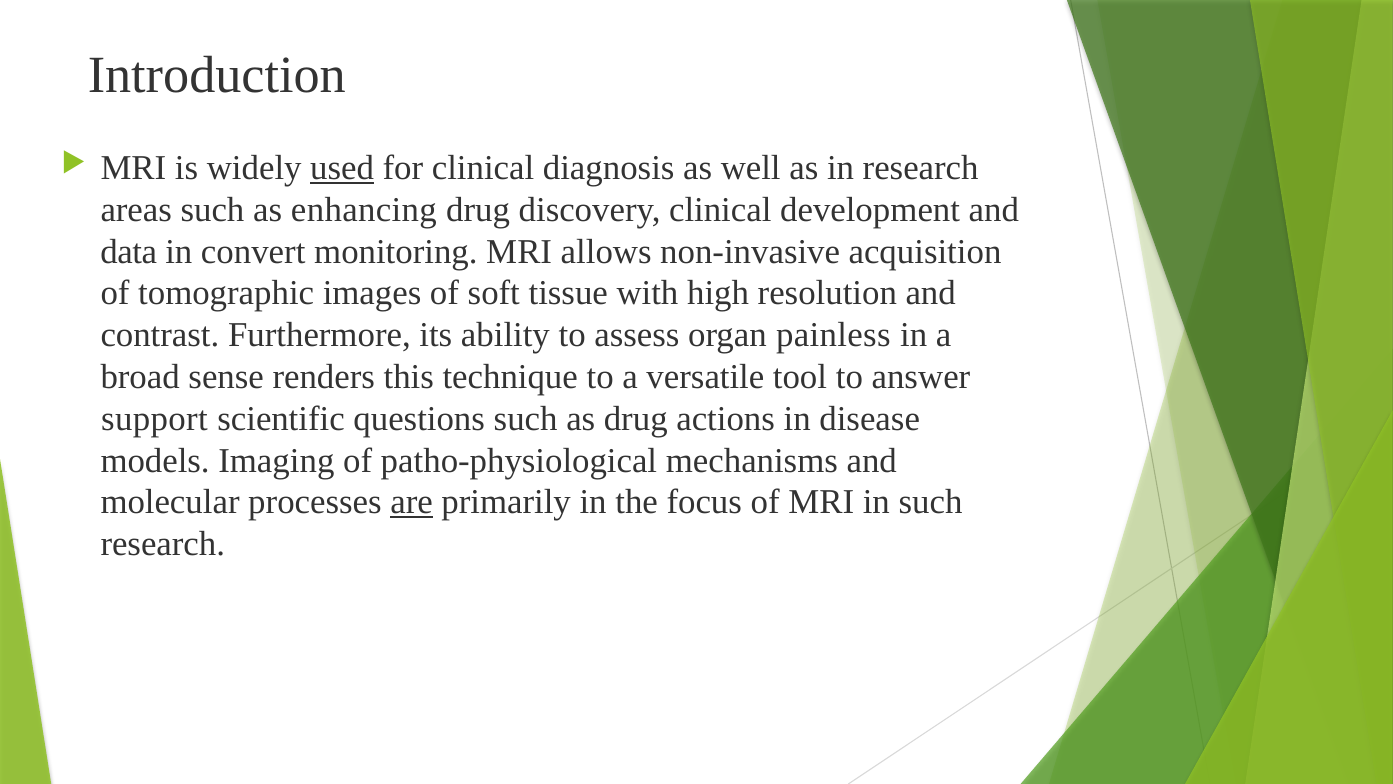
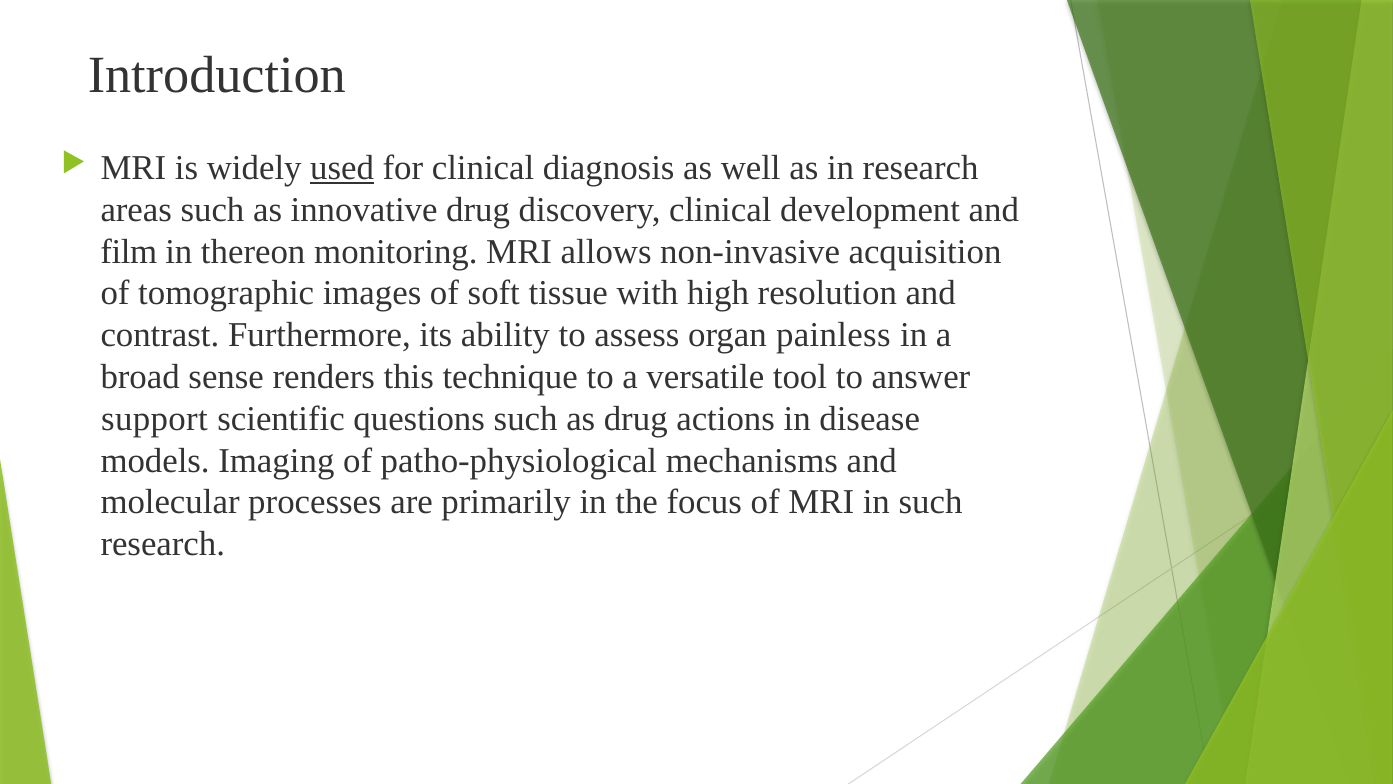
enhancing: enhancing -> innovative (364, 210)
data: data -> film (129, 251)
convert: convert -> thereon (253, 251)
are underline: present -> none (412, 502)
